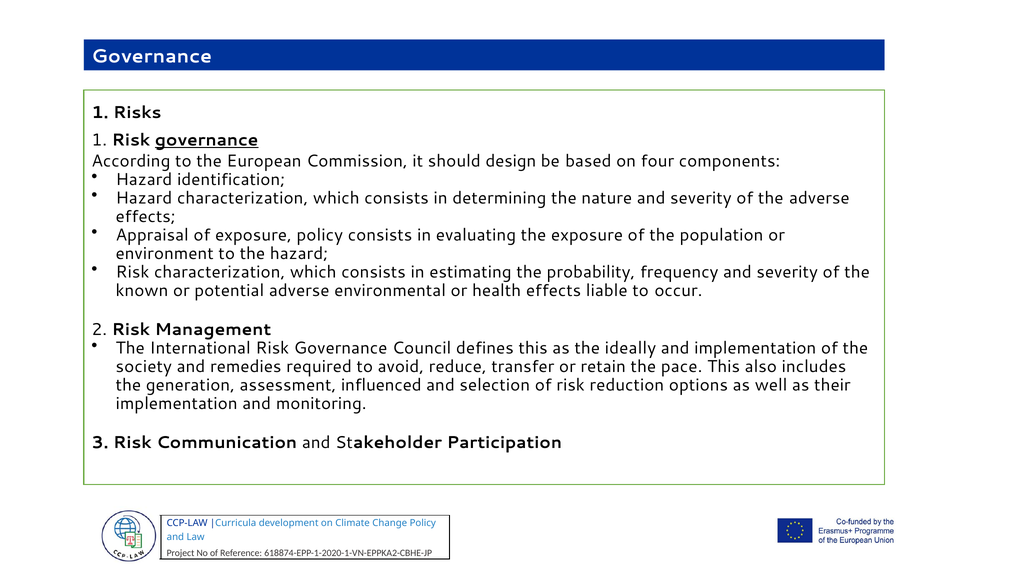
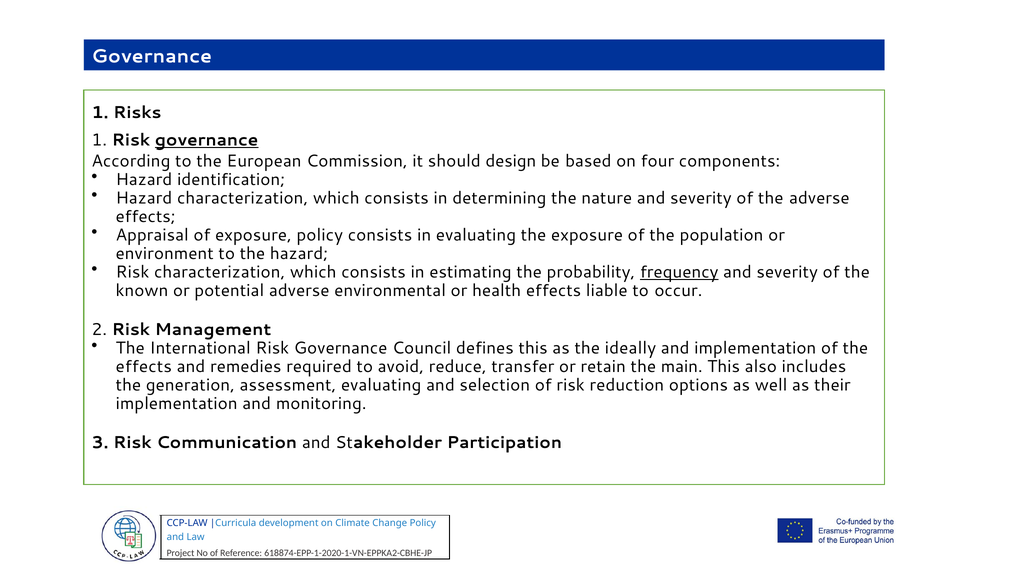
frequency underline: none -> present (679, 272)
society: society -> effects (144, 366)
pace: pace -> main (682, 366)
assessment influenced: influenced -> evaluating (381, 385)
